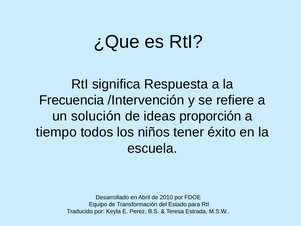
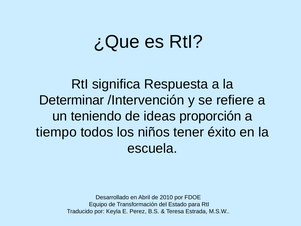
Frecuencia: Frecuencia -> Determinar (72, 100)
solución: solución -> teniendo (96, 116)
